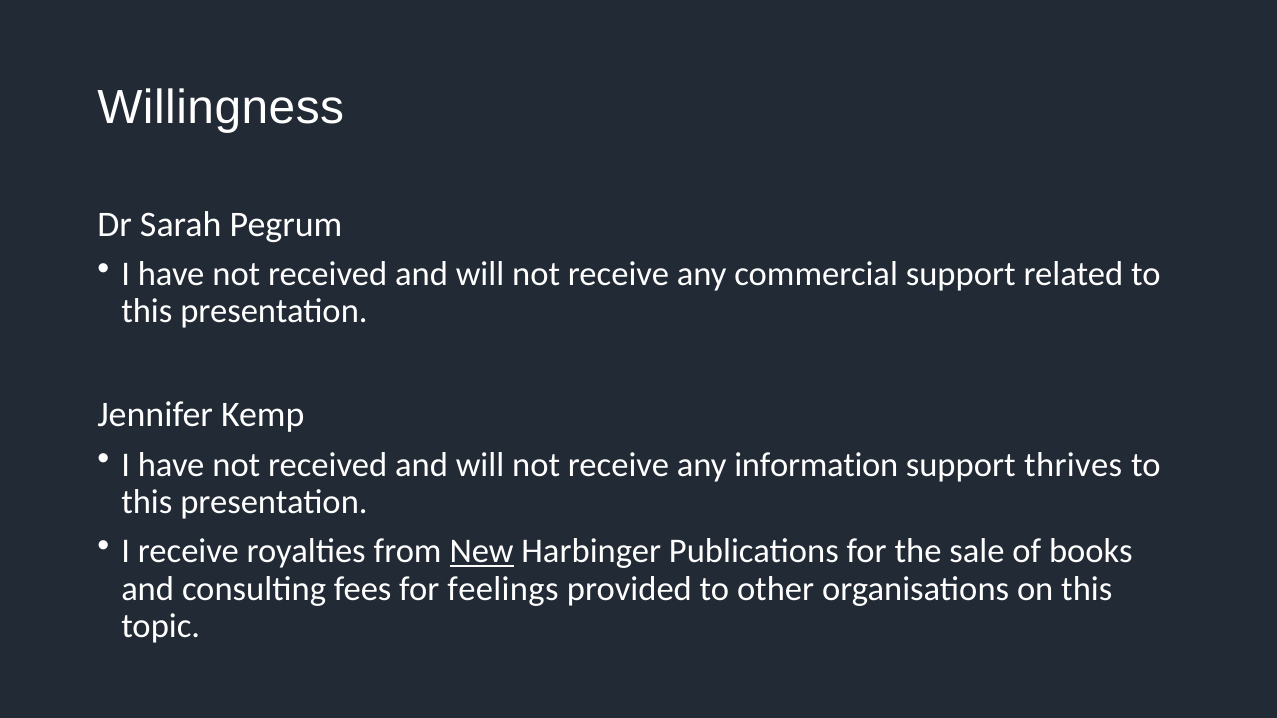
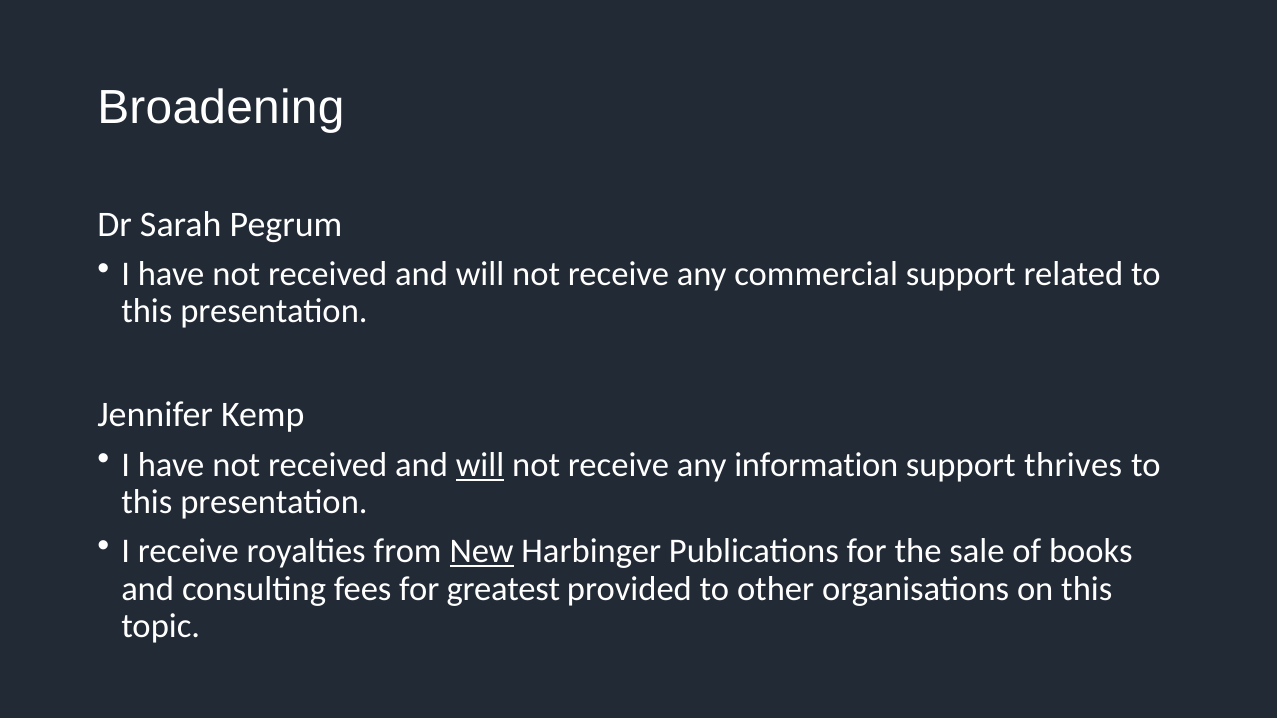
Willingness: Willingness -> Broadening (221, 107)
will underline: none -> present (480, 465)
feelings: feelings -> greatest (503, 589)
